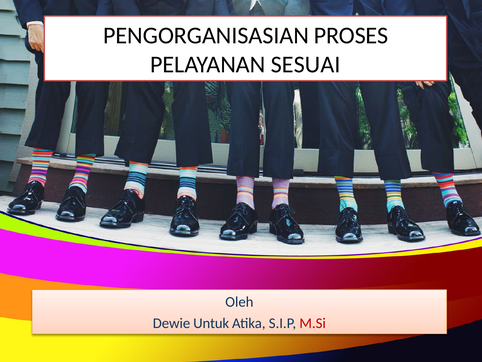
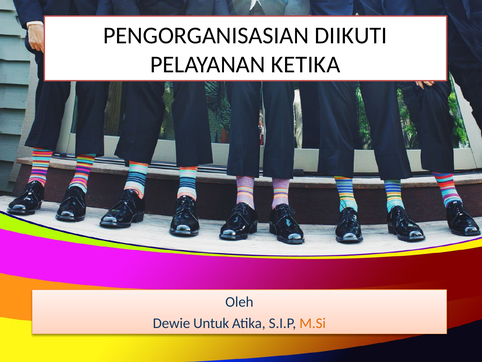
PROSES: PROSES -> DIIKUTI (351, 35)
SESUAI: SESUAI -> KETIKA (306, 64)
M.Si colour: red -> orange (313, 323)
